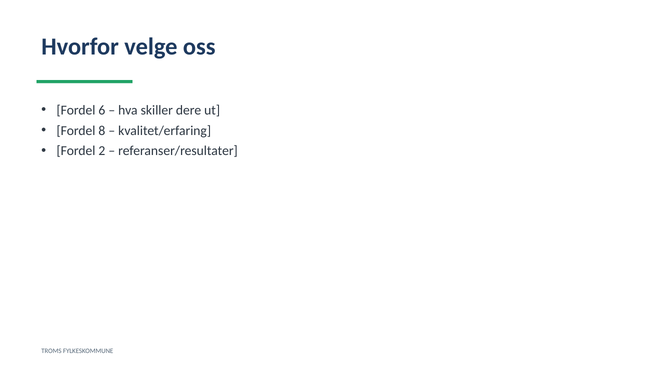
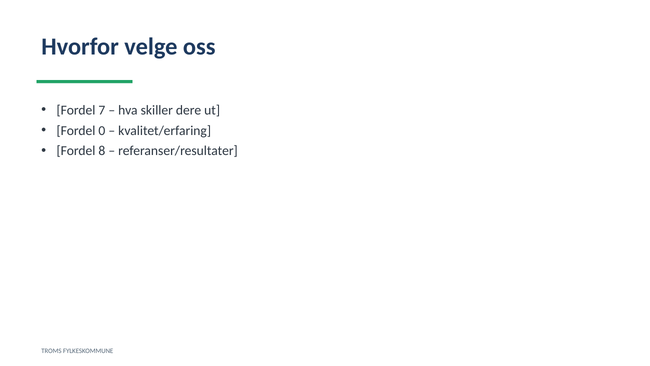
6: 6 -> 7 (102, 110)
8: 8 -> 0 (102, 130)
2: 2 -> 8 (102, 151)
